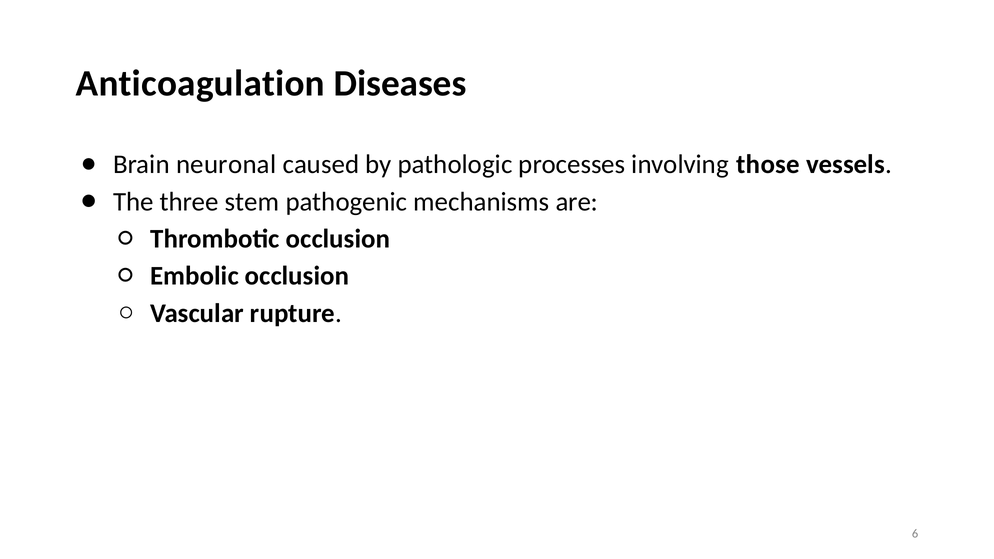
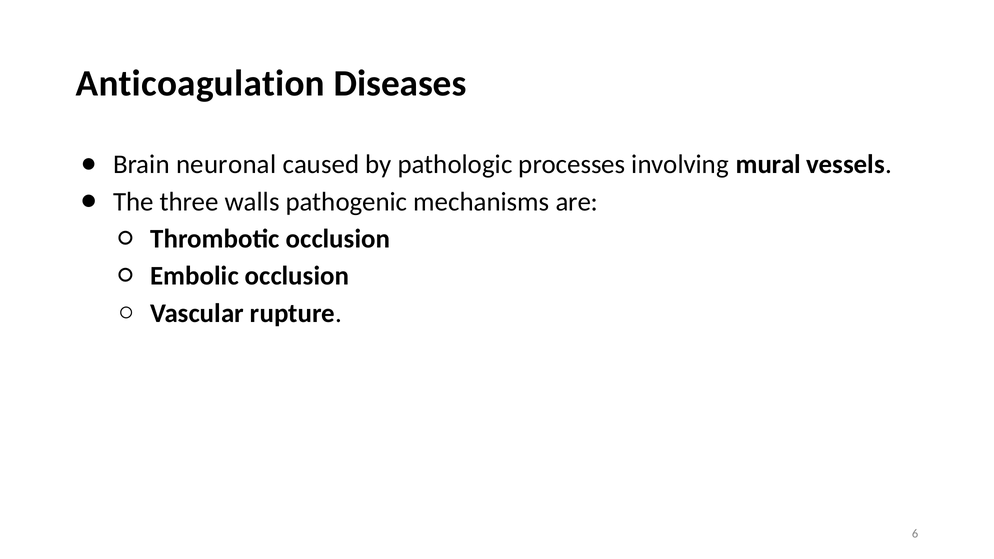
those: those -> mural (768, 165)
stem: stem -> walls (252, 202)
